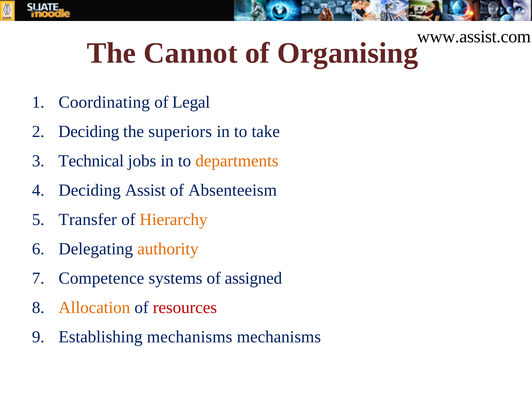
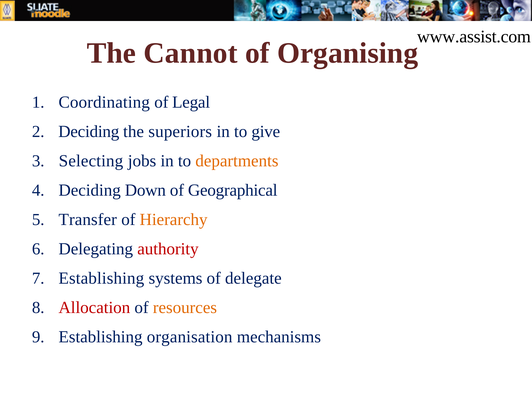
take: take -> give (266, 132)
Technical: Technical -> Selecting (91, 161)
Assist: Assist -> Down (145, 190)
Absenteeism: Absenteeism -> Geographical (233, 190)
authority colour: orange -> red (168, 249)
Competence: Competence -> Establishing (101, 278)
assigned: assigned -> delegate (253, 278)
Allocation colour: orange -> red (94, 308)
resources colour: red -> orange (185, 308)
Establishing mechanisms: mechanisms -> organisation (190, 337)
